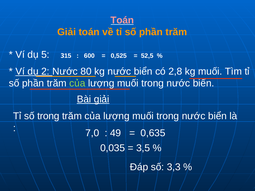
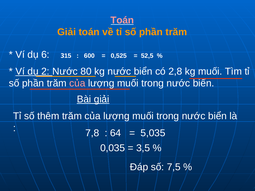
5: 5 -> 6 (45, 55)
của colour: light green -> pink (77, 83)
số trong: trong -> thêm (48, 116)
7,0: 7,0 -> 7,8 (92, 133)
49: 49 -> 64 (116, 133)
0,635: 0,635 -> 5,035 (153, 133)
3,3: 3,3 -> 7,5 (174, 167)
